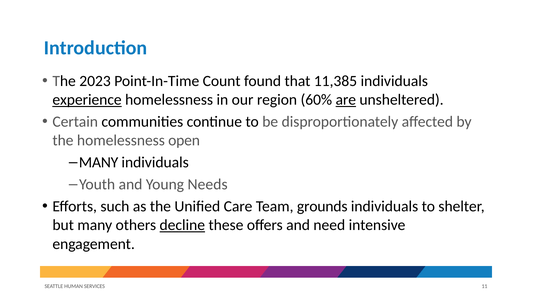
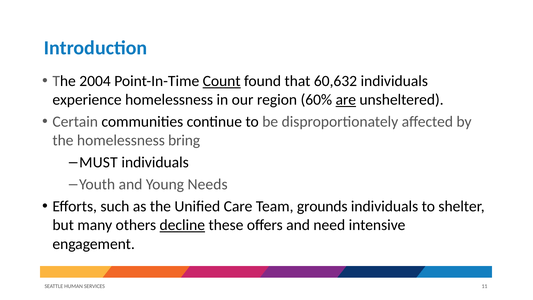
2023: 2023 -> 2004 (95, 81)
Count underline: none -> present (222, 81)
11,385: 11,385 -> 60,632 (335, 81)
experience underline: present -> none (87, 100)
open: open -> bring (184, 140)
MANY: MANY -> MUST (98, 162)
